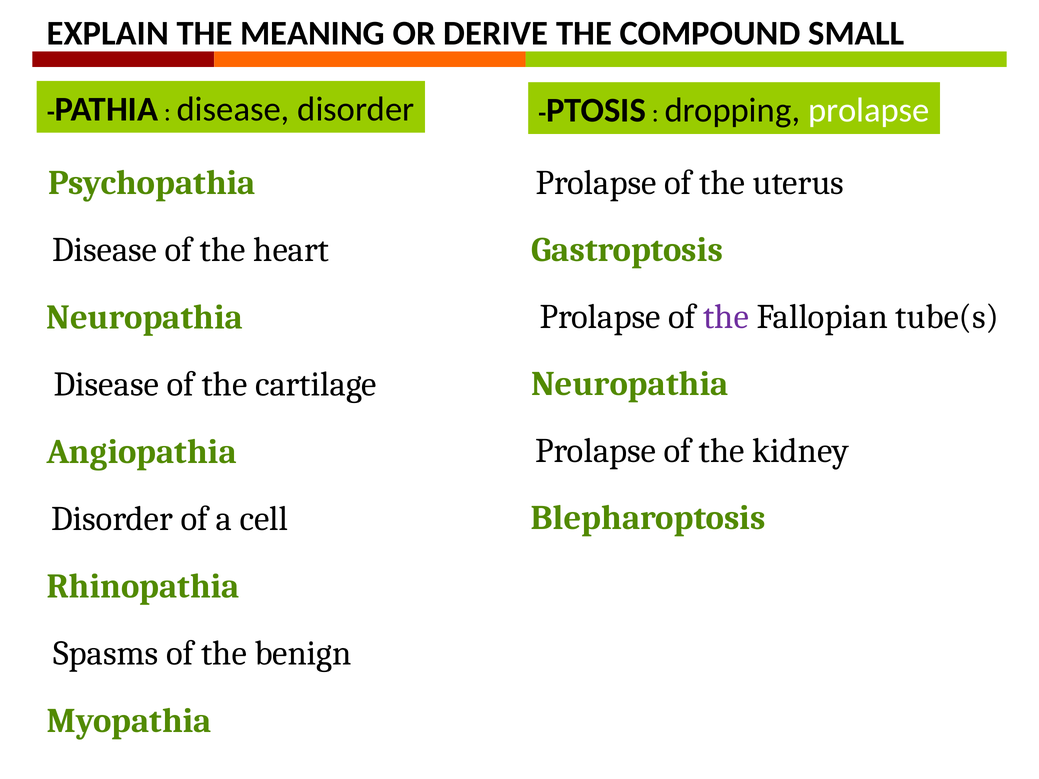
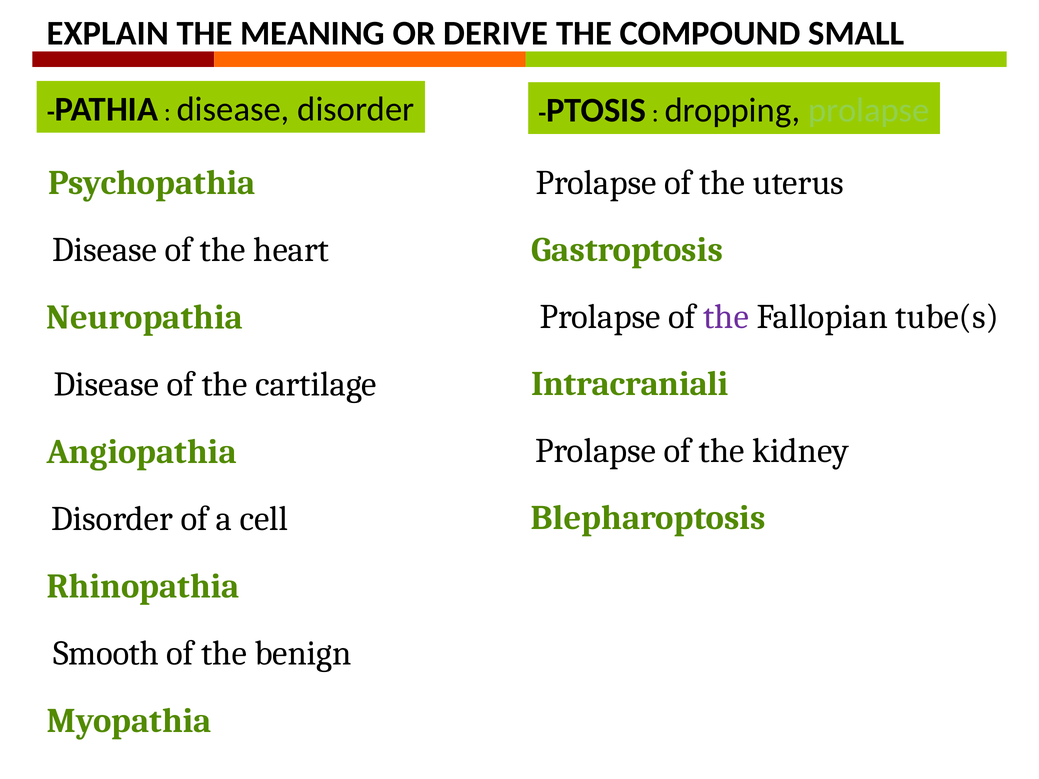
prolapse colour: white -> light green (869, 111)
Neuropathia: Neuropathia -> Intracraniali (630, 384)
Spasms: Spasms -> Smooth (106, 654)
